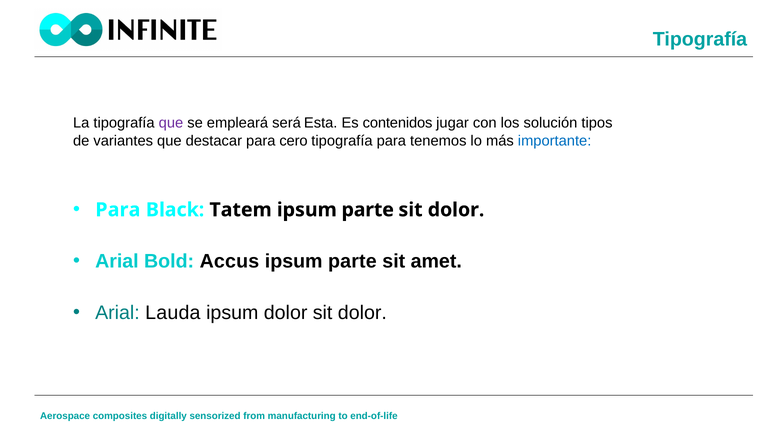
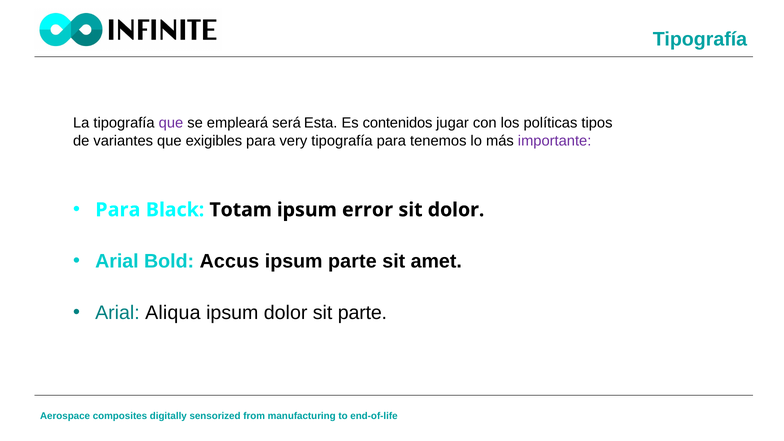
solución: solución -> políticas (550, 123)
destacar: destacar -> exigibles (214, 141)
cero: cero -> very (293, 141)
importante colour: blue -> purple (555, 141)
Tatem: Tatem -> Totam (241, 210)
parte: parte -> error (368, 210)
Lauda: Lauda -> Aliqua (173, 313)
dolor sit dolor: dolor -> parte (362, 313)
